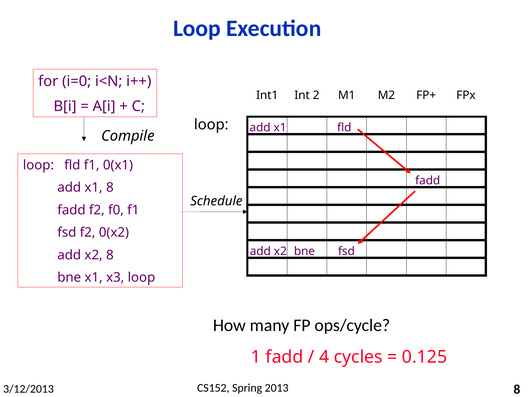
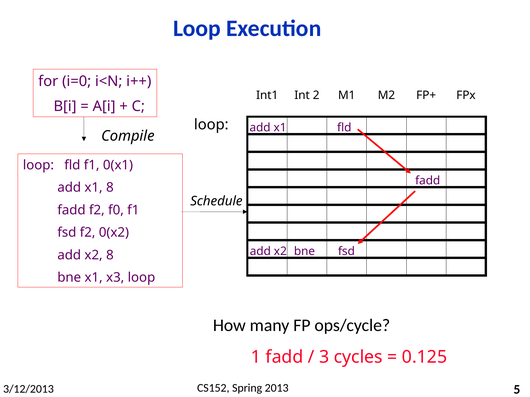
4: 4 -> 3 (324, 357)
8: 8 -> 5 (517, 390)
